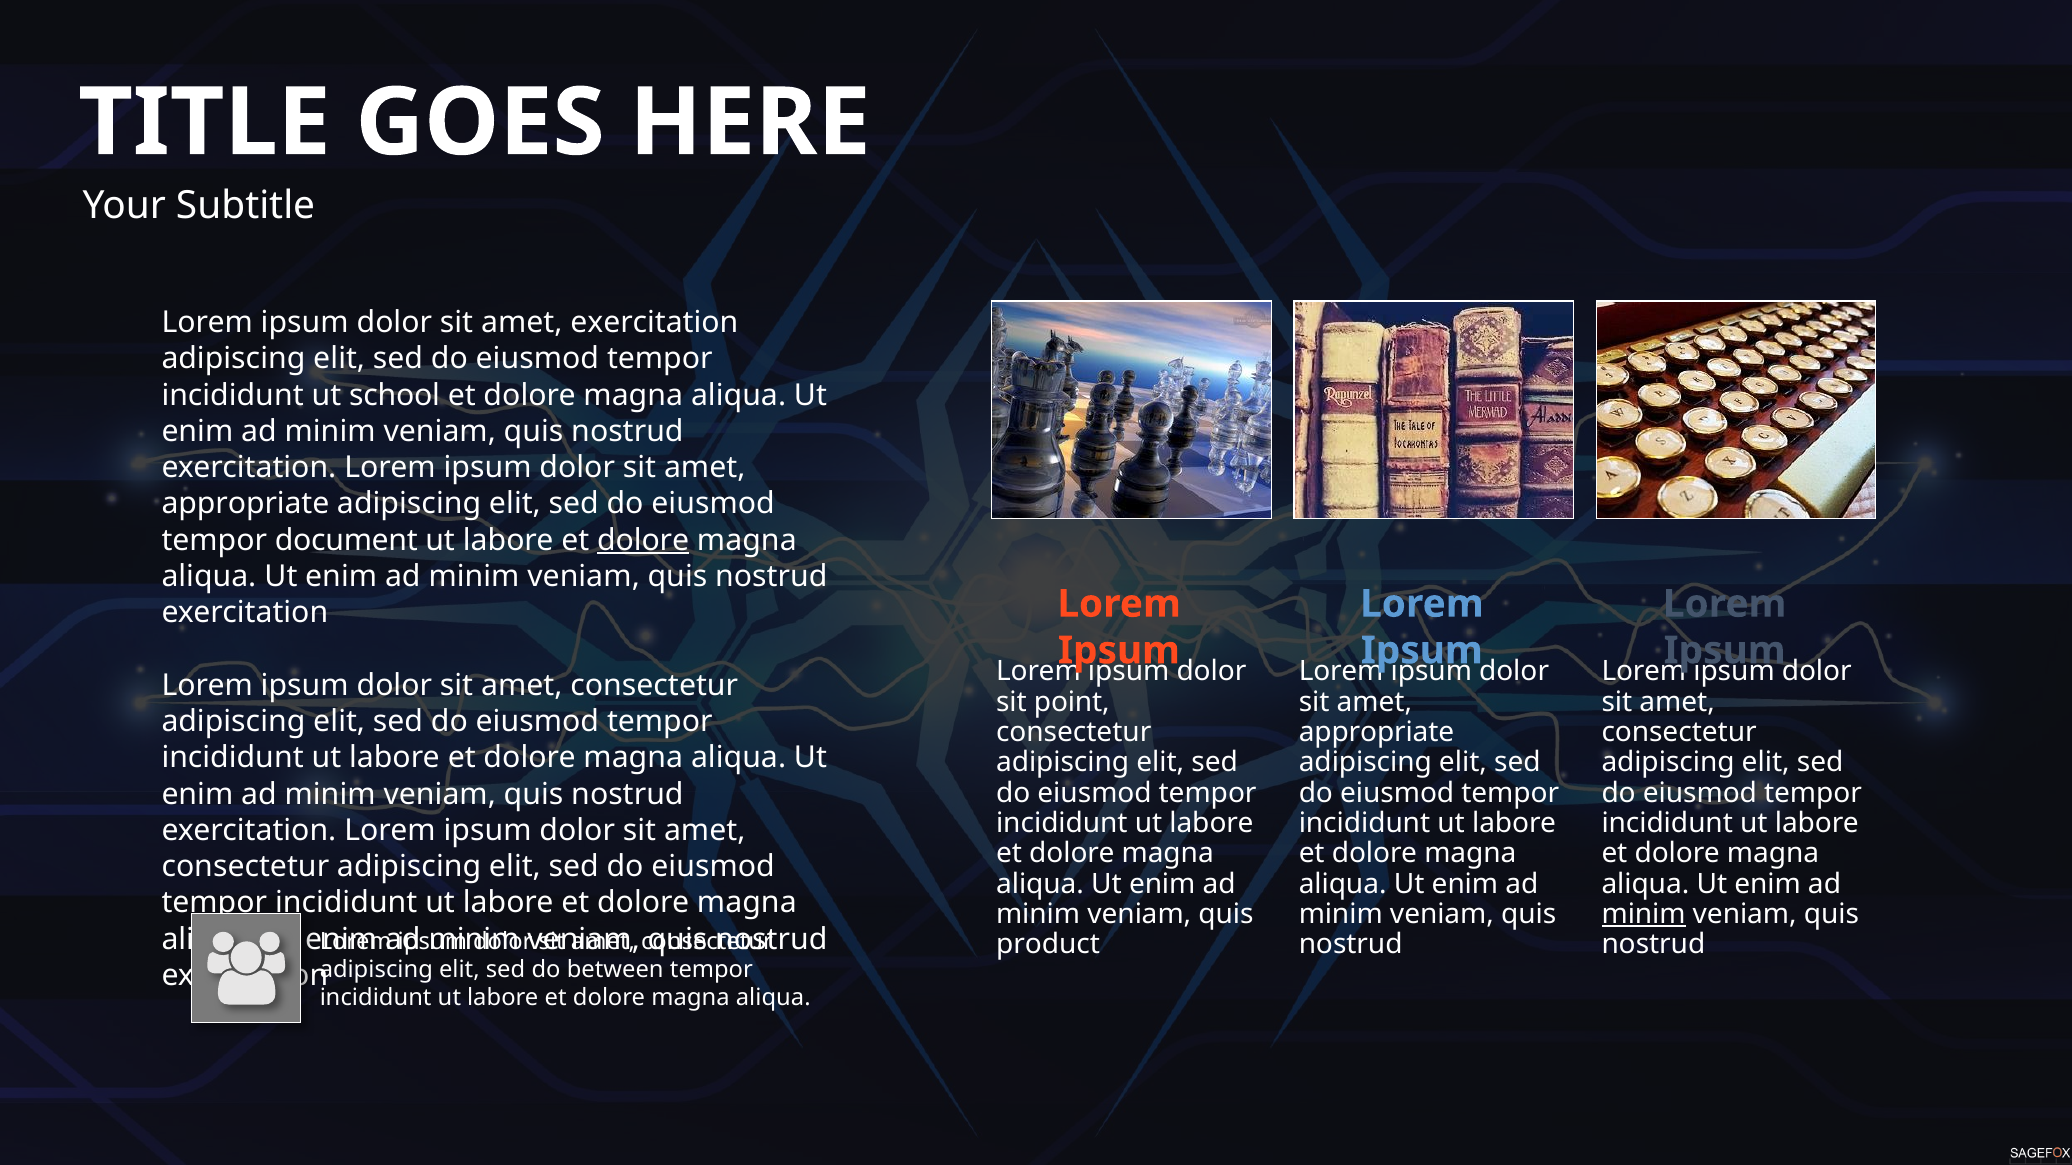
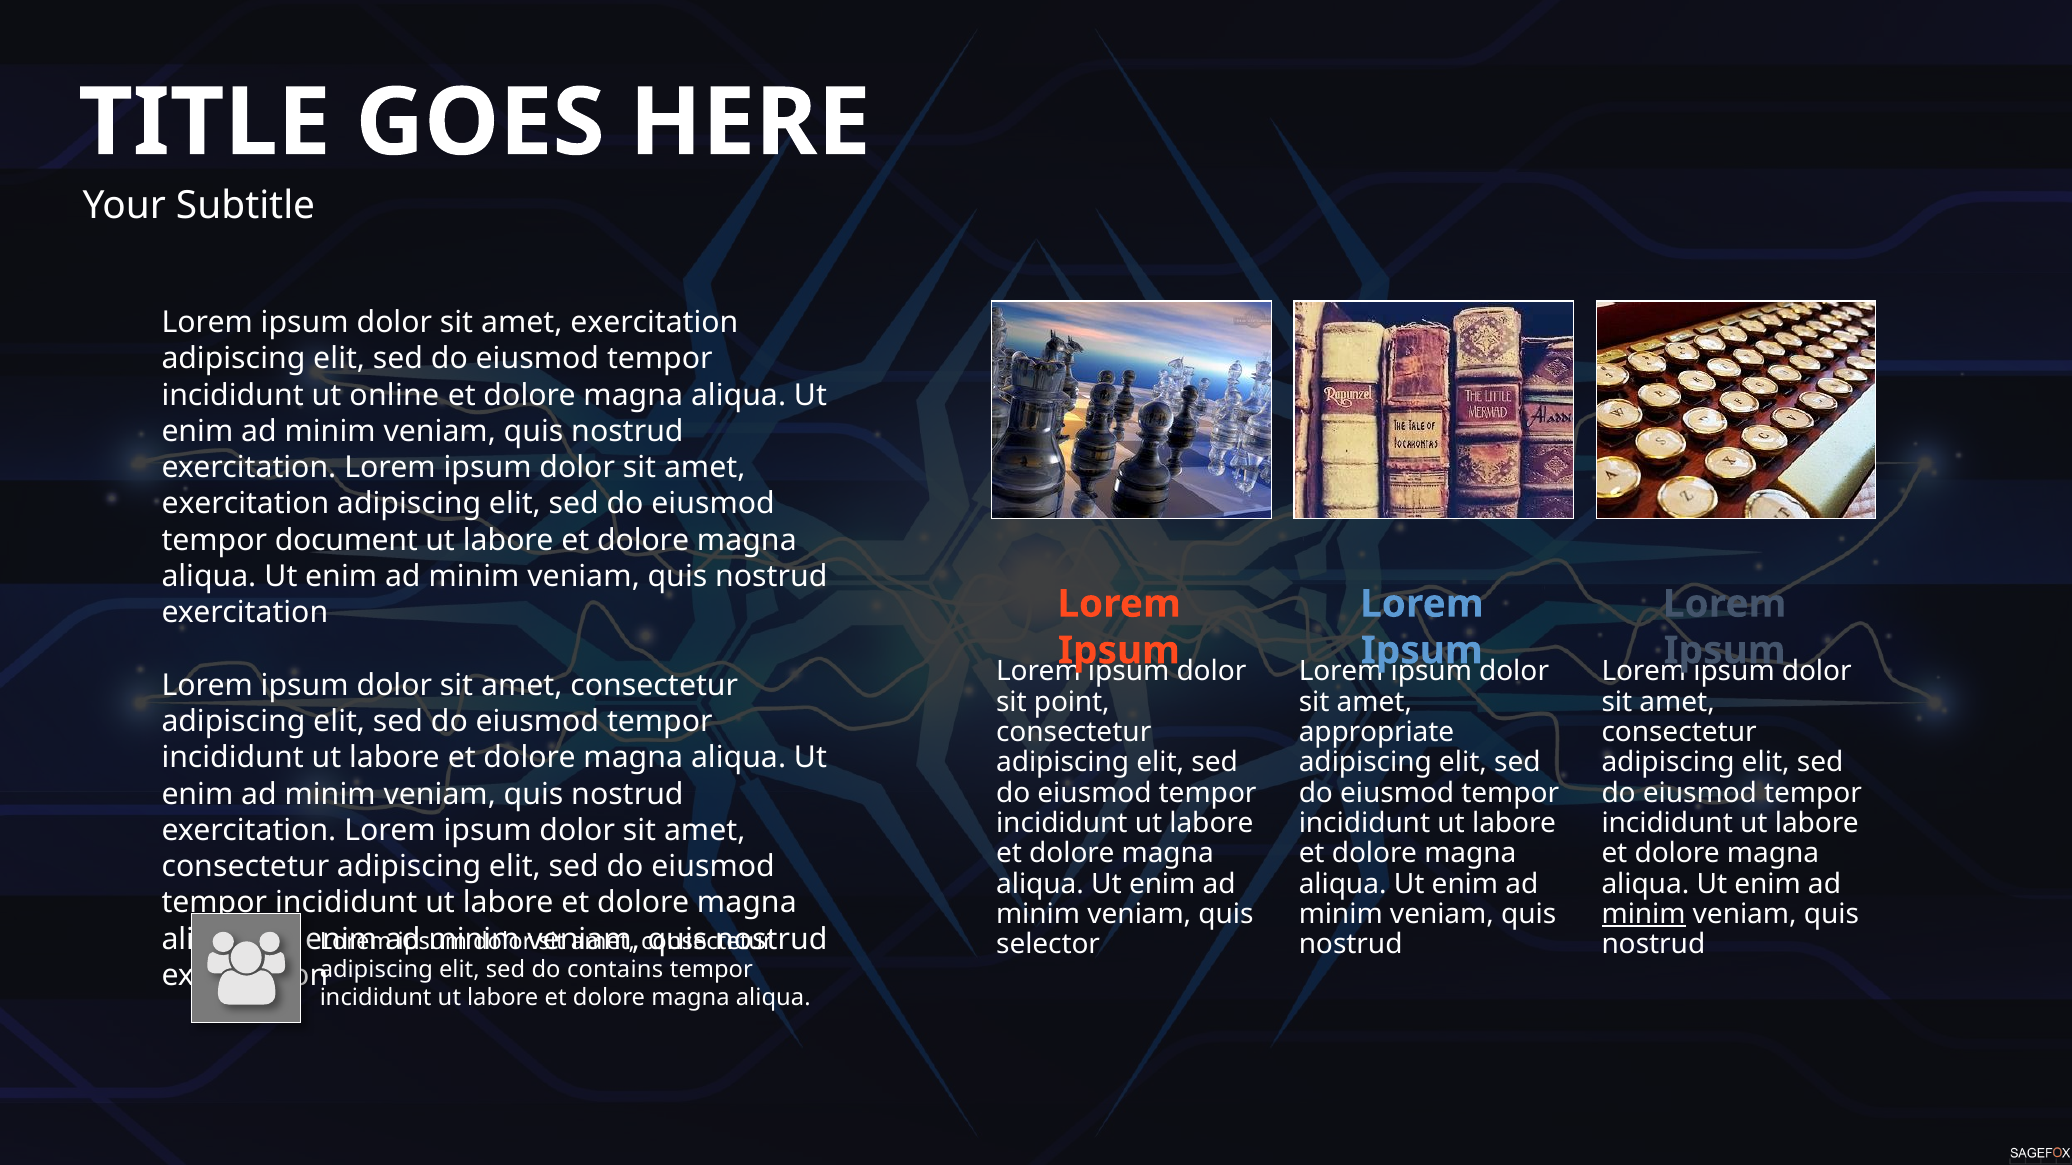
school: school -> online (394, 395)
appropriate: appropriate -> exercitation (245, 504)
dolore underline: present -> none (643, 540)
product: product -> selector (1048, 945)
between: between -> contains (615, 970)
